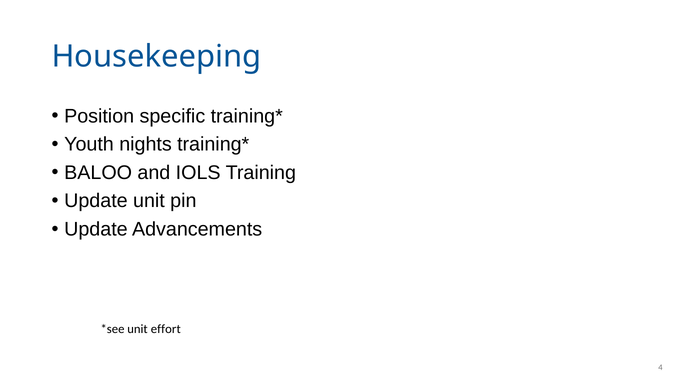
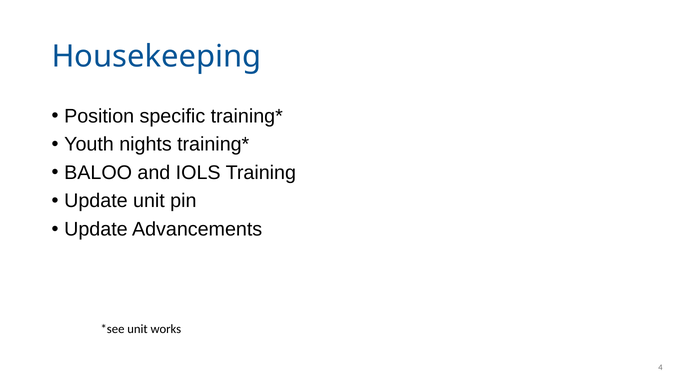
effort: effort -> works (166, 329)
